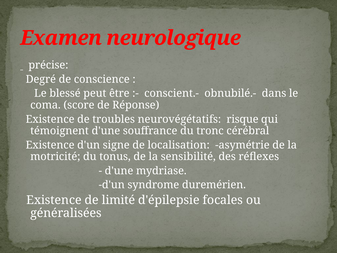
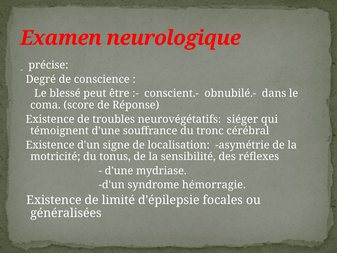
risque: risque -> siéger (242, 119)
duremérien: duremérien -> hémorragie (214, 185)
